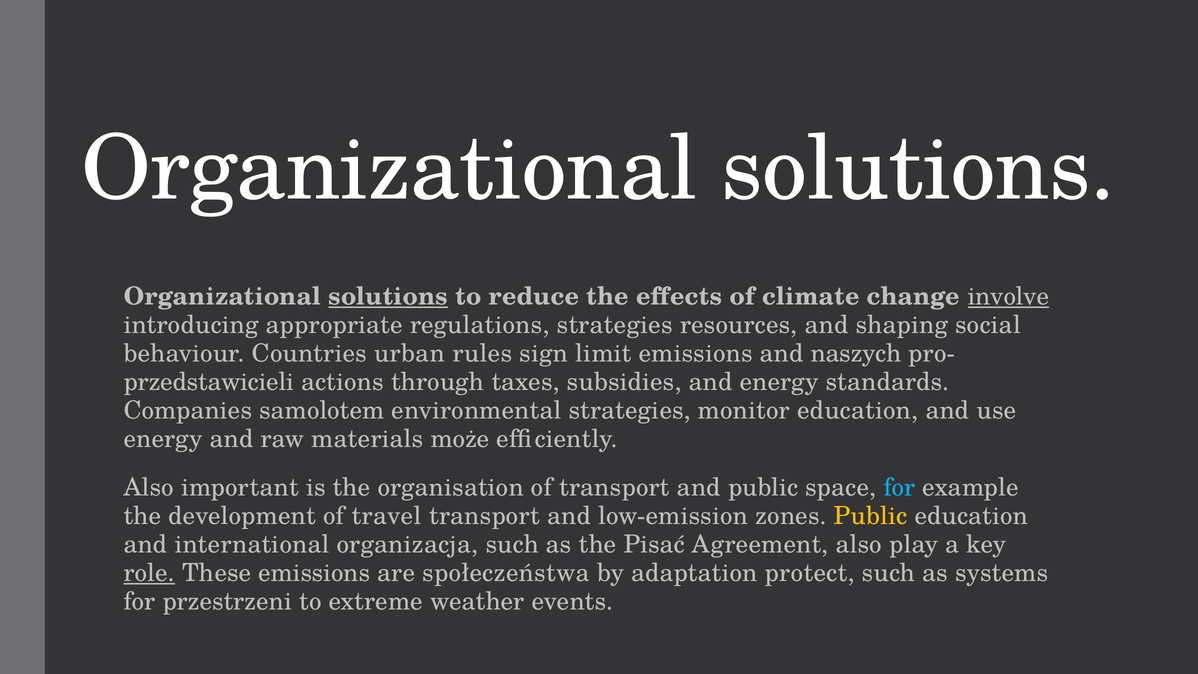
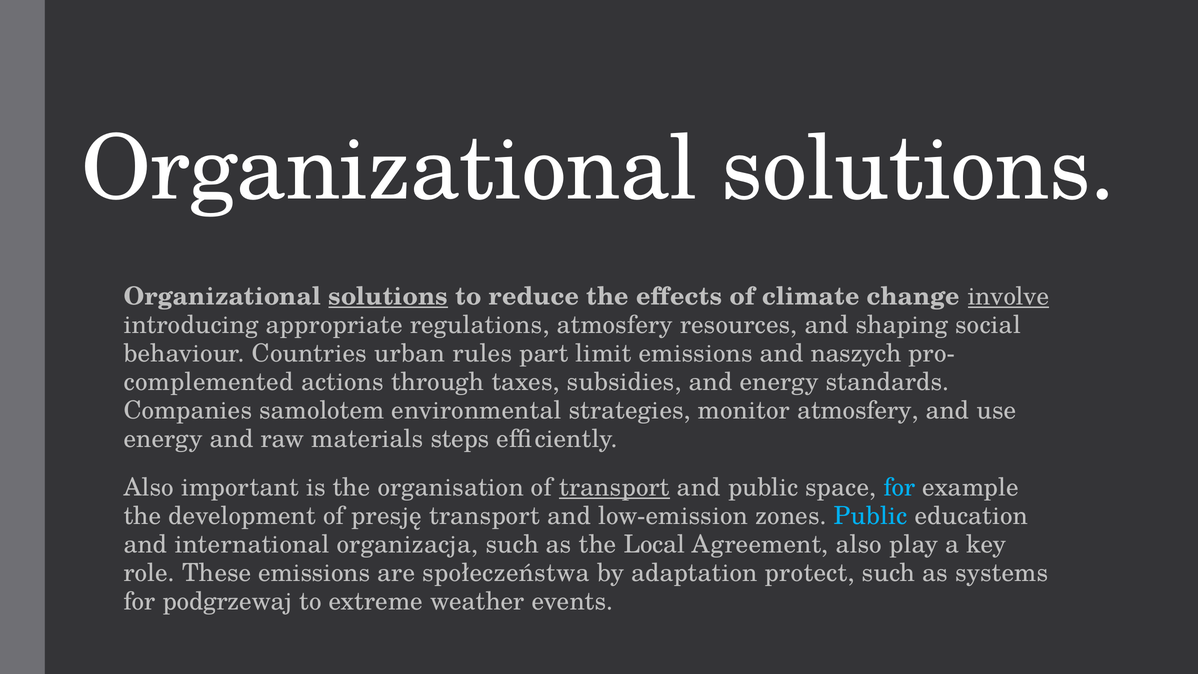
regulations strategies: strategies -> atmosfery (615, 325)
sign: sign -> part (544, 354)
przedstawicieli: przedstawicieli -> complemented (209, 382)
monitor education: education -> atmosfery (858, 411)
może: może -> steps (460, 439)
transport underline: none -> present (614, 487)
travel: travel -> presję (387, 516)
Public colour: yellow -> light blue (871, 516)
Pisać: Pisać -> Local (654, 544)
role underline: present -> none (149, 573)
przestrzeni: przestrzeni -> podgrzewaj (227, 601)
